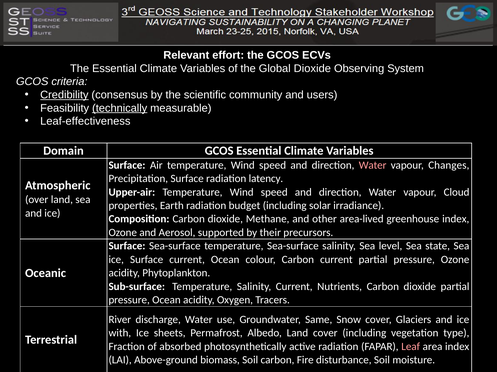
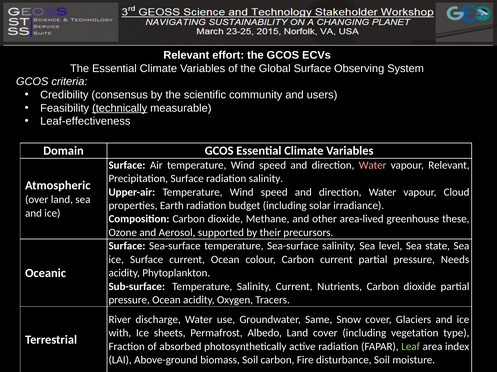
Global Dioxide: Dioxide -> Surface (312, 69)
Credibility underline: present -> none (64, 95)
vapour Changes: Changes -> Relevant (449, 165)
radiation latency: latency -> salinity (266, 179)
greenhouse index: index -> these (456, 219)
pressure Ozone: Ozone -> Needs (455, 260)
Leaf colour: pink -> light green (411, 347)
